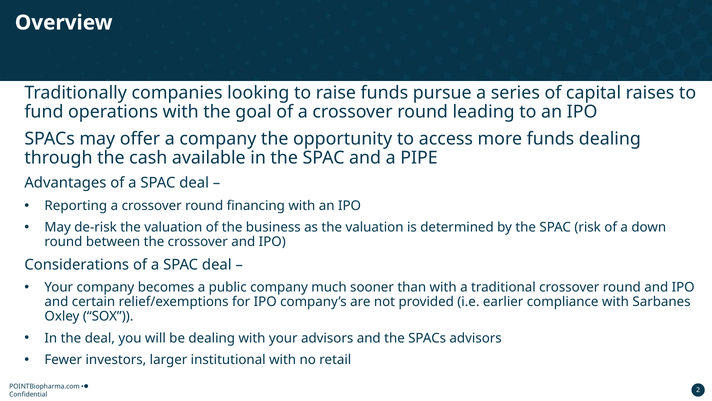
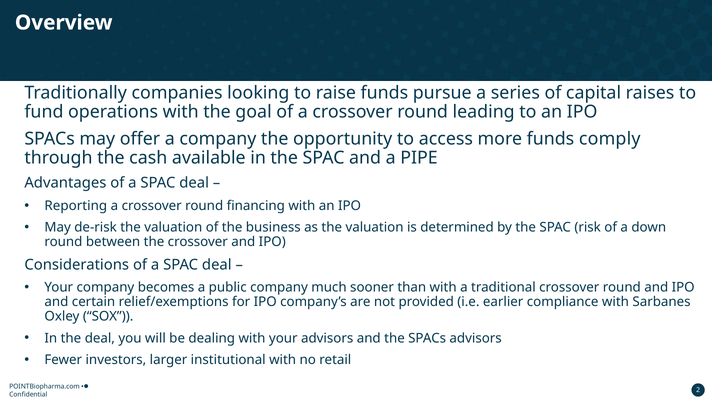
funds dealing: dealing -> comply (610, 139)
